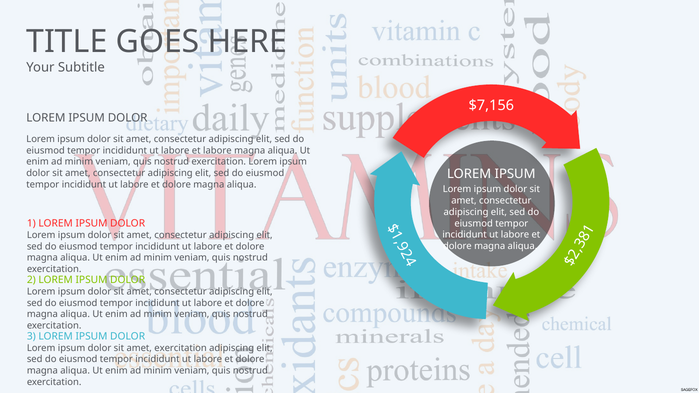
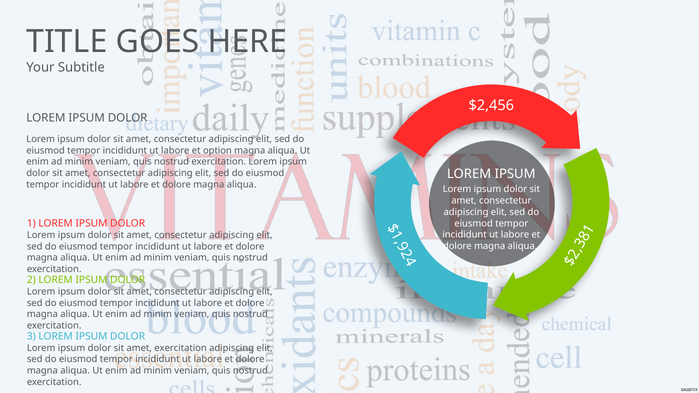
$7,156: $7,156 -> $2,456 (491, 106)
et labore: labore -> option (217, 151)
